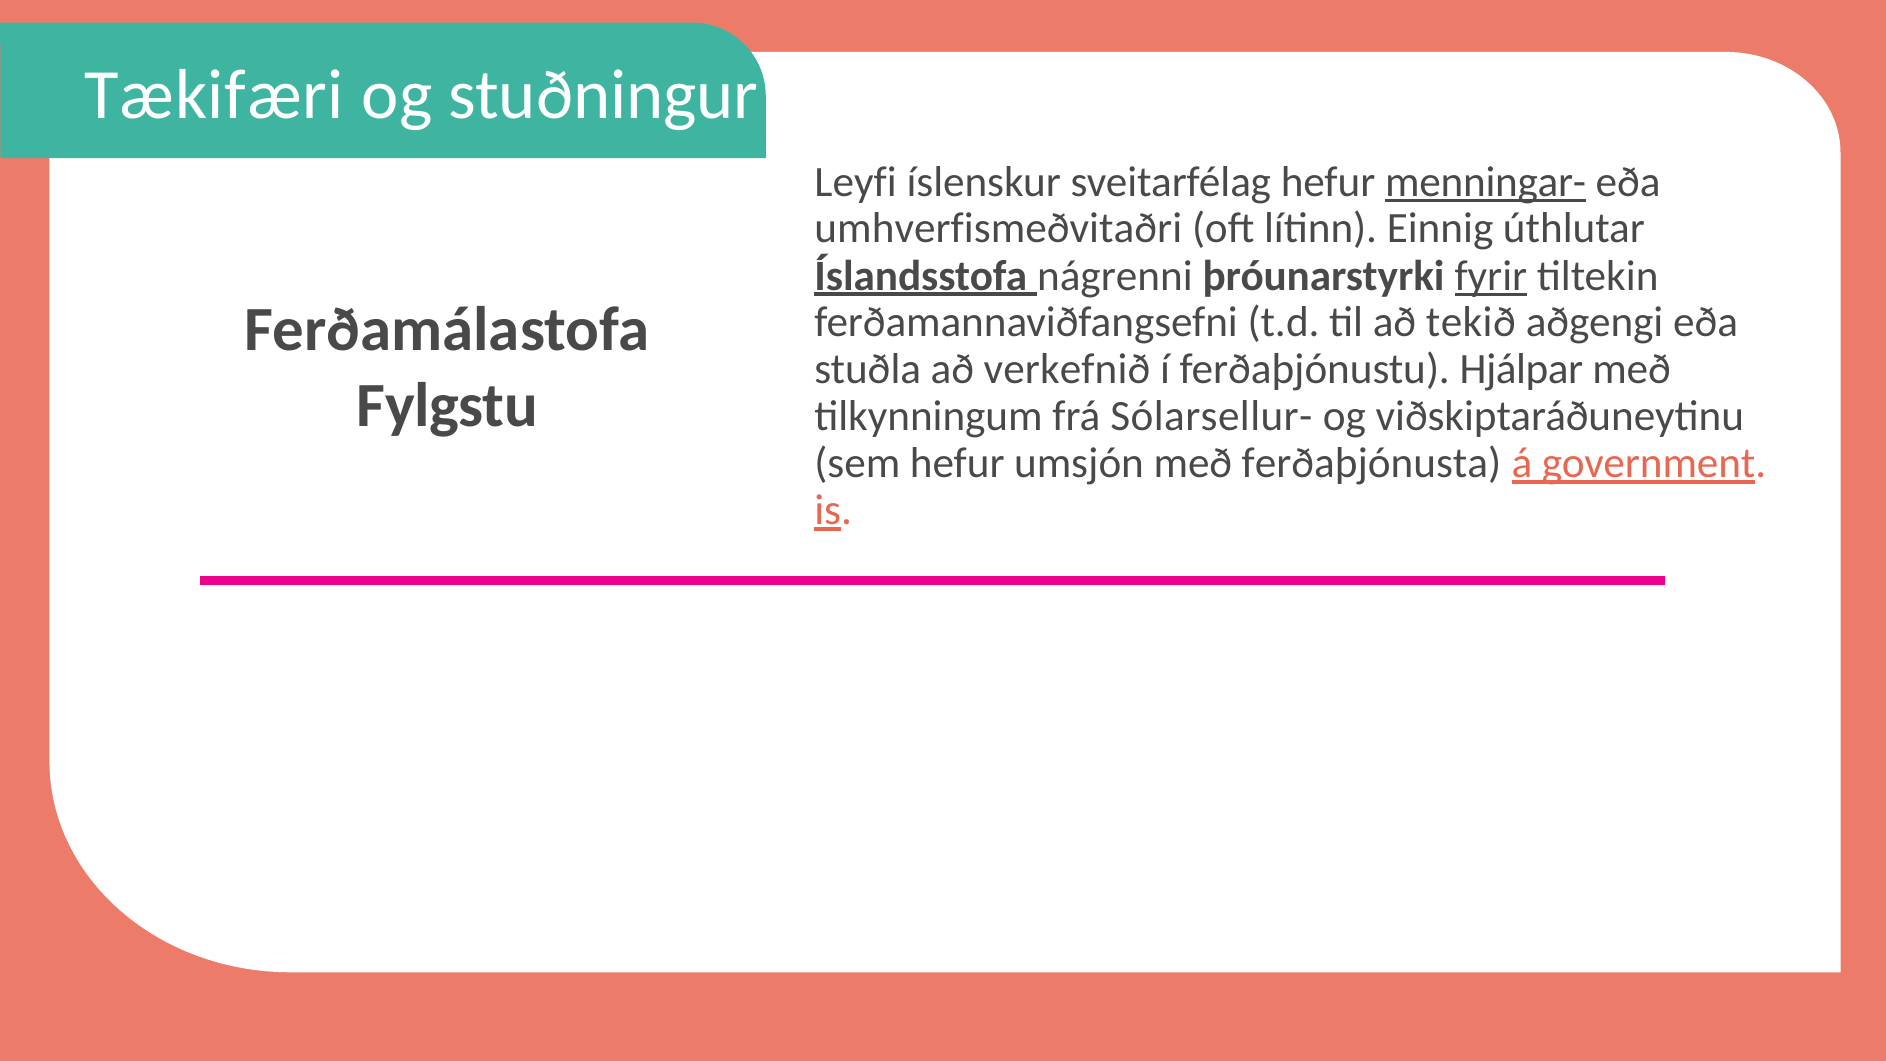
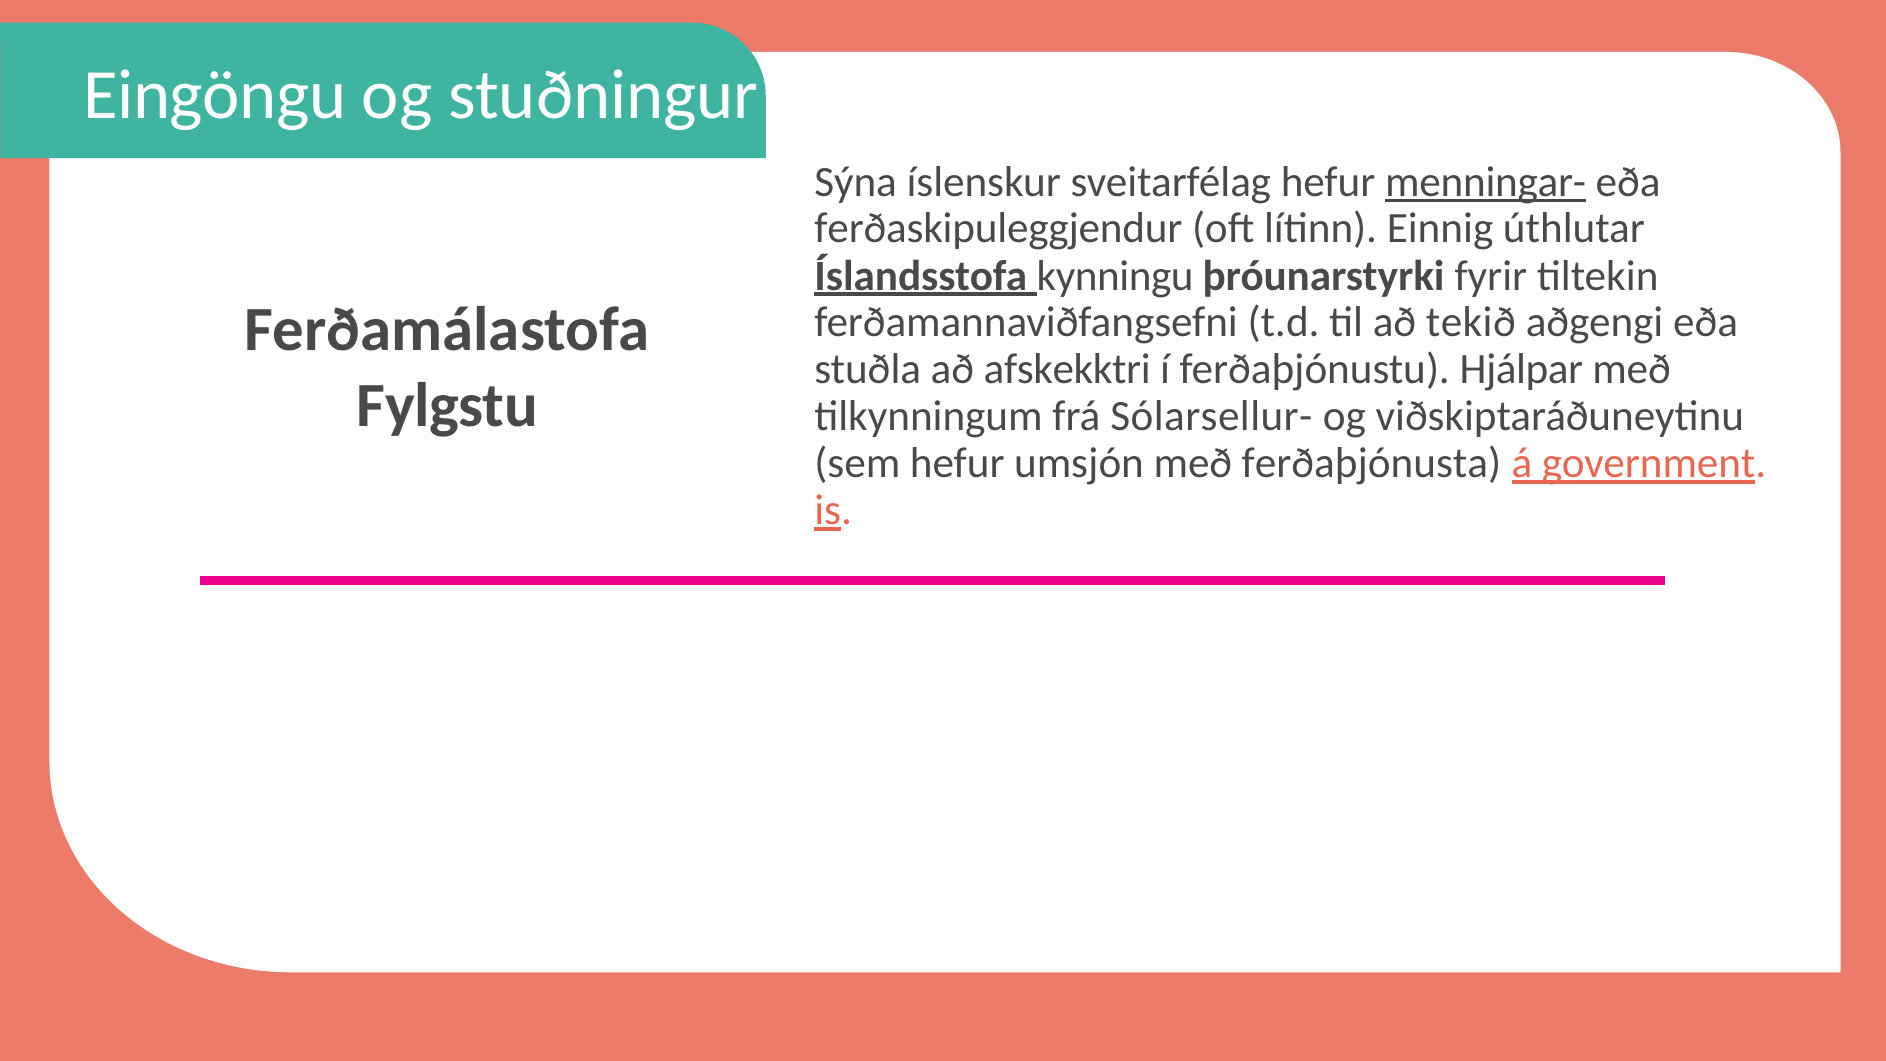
Tækifæri: Tækifæri -> Eingöngu (215, 96)
Leyfi: Leyfi -> Sýna (856, 182)
umhverfismeðvitaðri: umhverfismeðvitaðri -> ferðaskipuleggjendur (998, 229)
nágrenni: nágrenni -> kynningu (1115, 276)
fyrir underline: present -> none (1491, 276)
verkefnið: verkefnið -> afskekktri (1067, 369)
